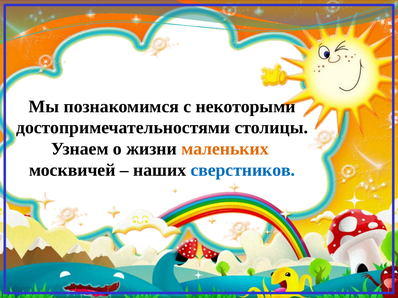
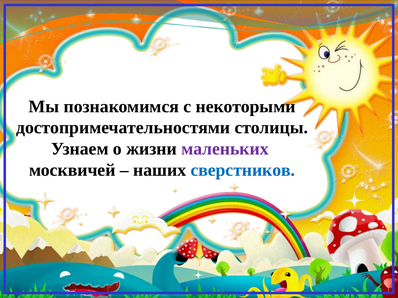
маленьких colour: orange -> purple (225, 149)
